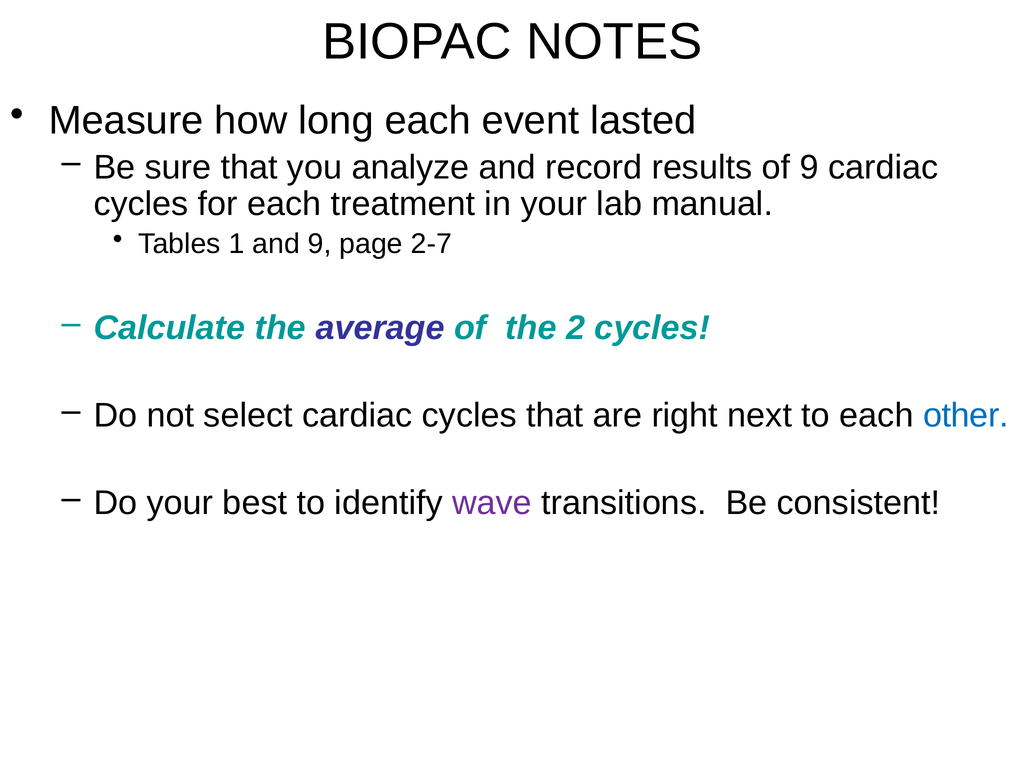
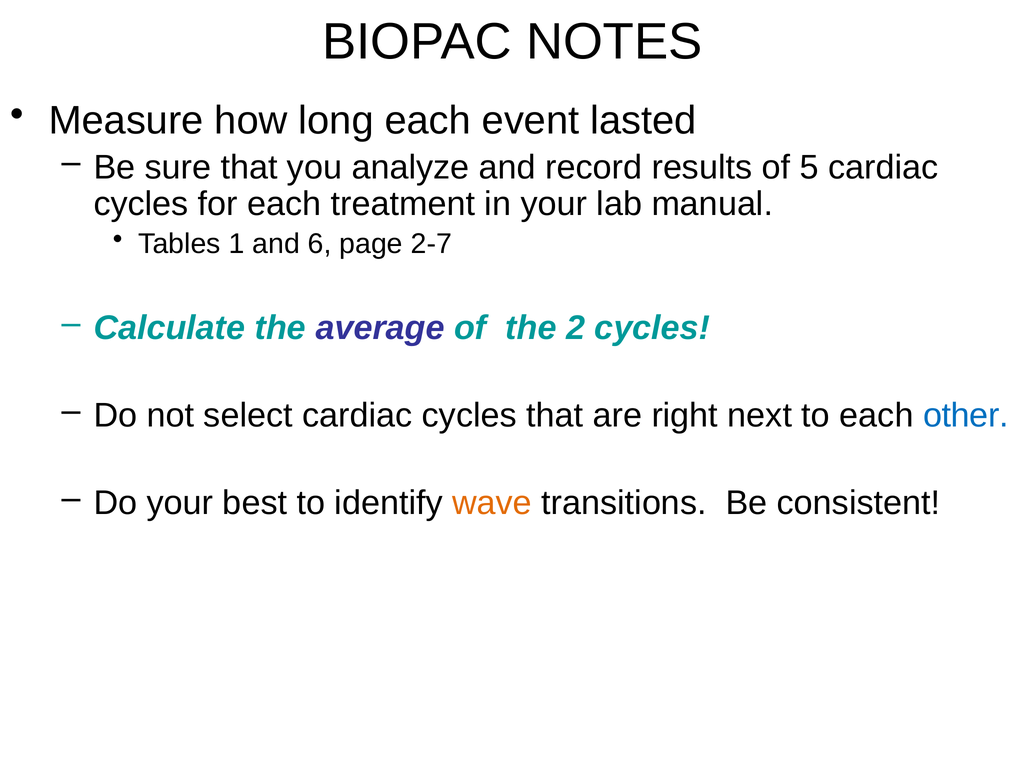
of 9: 9 -> 5 (809, 167)
and 9: 9 -> 6 (320, 244)
wave colour: purple -> orange (492, 503)
